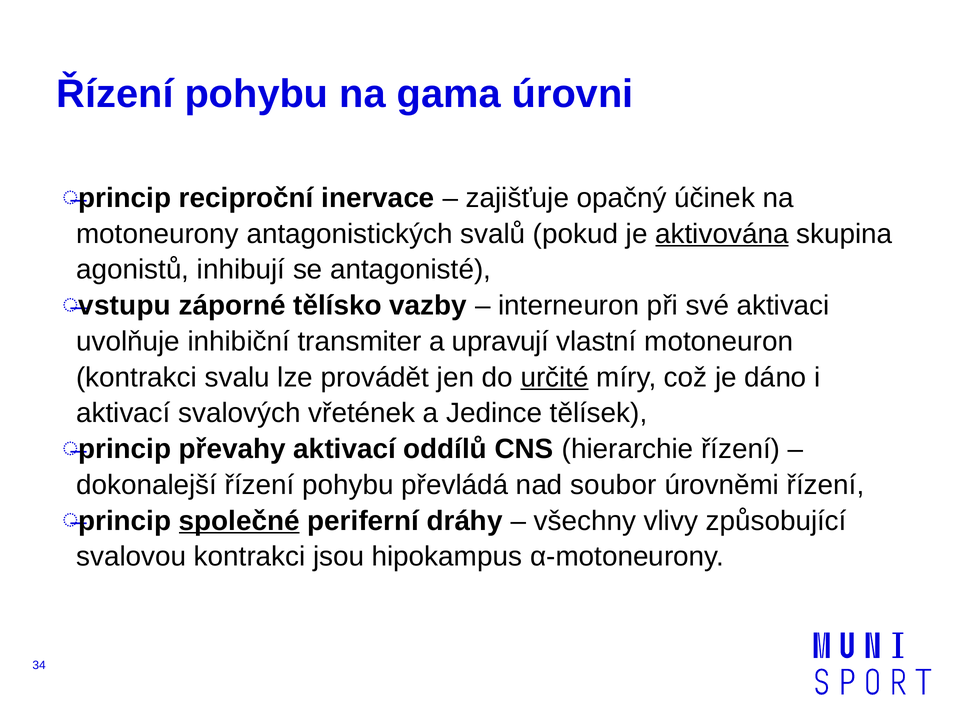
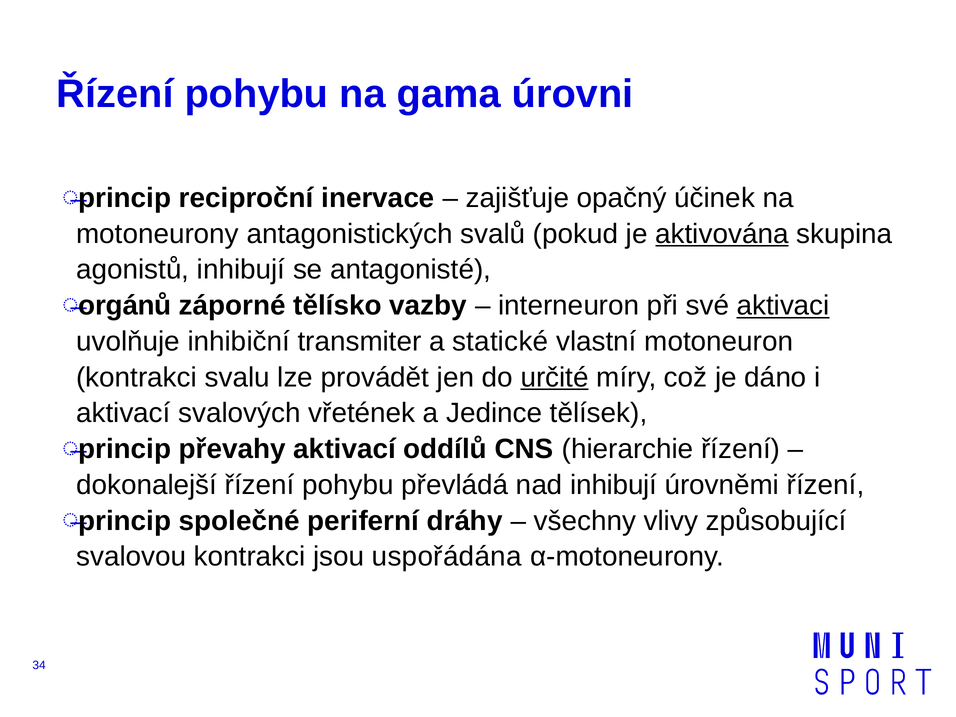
vstupu: vstupu -> orgánů (125, 306)
aktivaci underline: none -> present (783, 306)
upravují: upravují -> statické (500, 341)
nad soubor: soubor -> inhibují (614, 485)
společné underline: present -> none (239, 521)
hipokampus: hipokampus -> uspořádána (447, 557)
